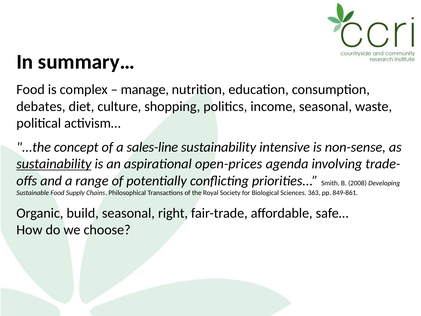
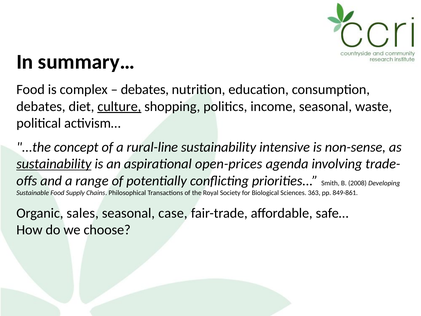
manage: manage -> debates (145, 89)
culture underline: none -> present (119, 106)
sales-line: sales-line -> rural-line (152, 147)
build: build -> sales (83, 213)
right: right -> case (173, 213)
